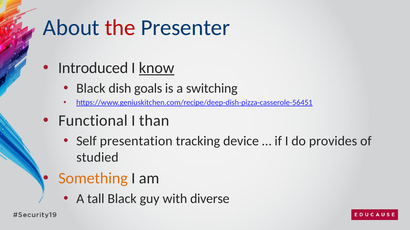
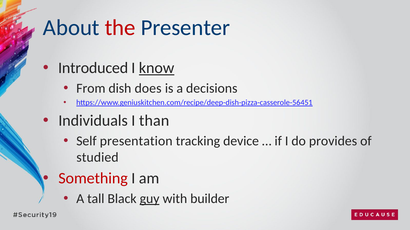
Black: Black -> From (91, 89)
goals: goals -> does (148, 89)
switching: switching -> decisions (212, 89)
Functional: Functional -> Individuals (93, 121)
Something colour: orange -> red (93, 179)
guy underline: none -> present (150, 199)
diverse: diverse -> builder (210, 199)
